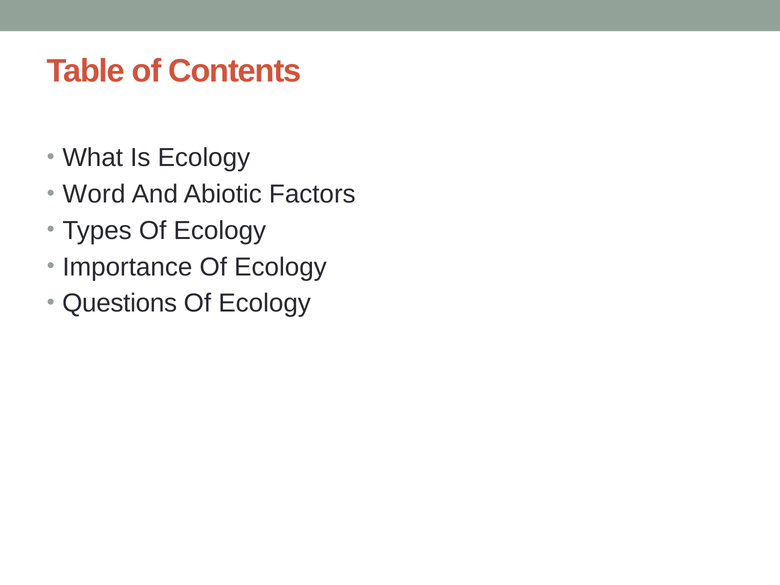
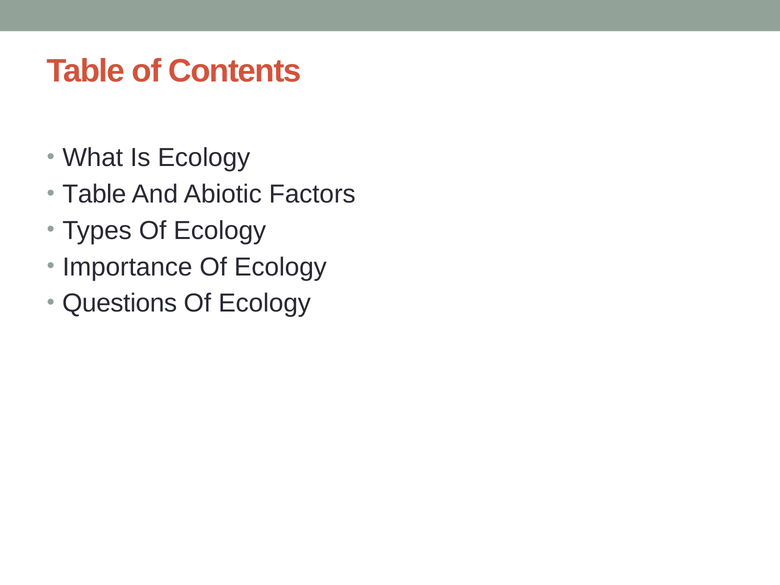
Word: Word -> Table (94, 194)
